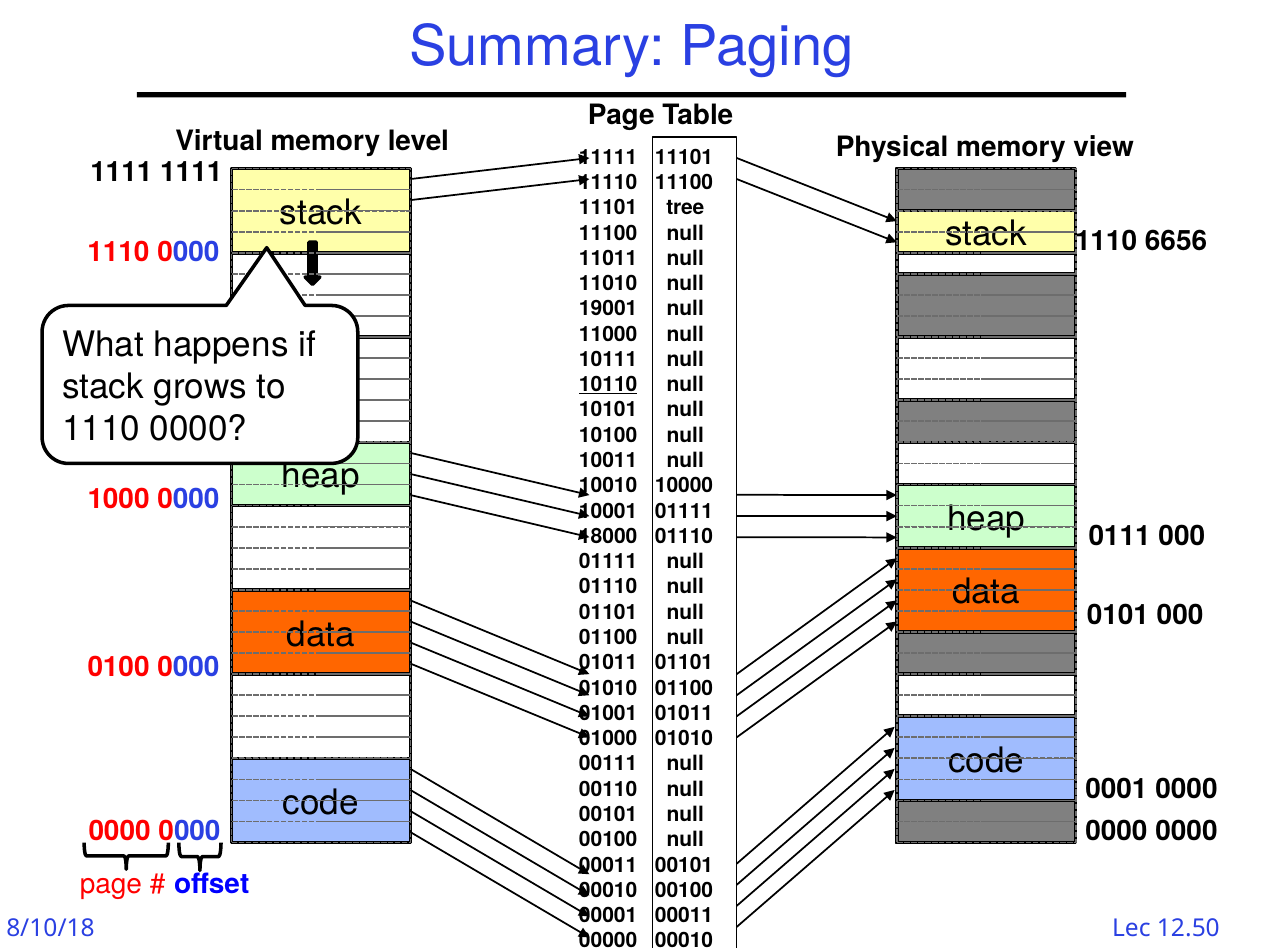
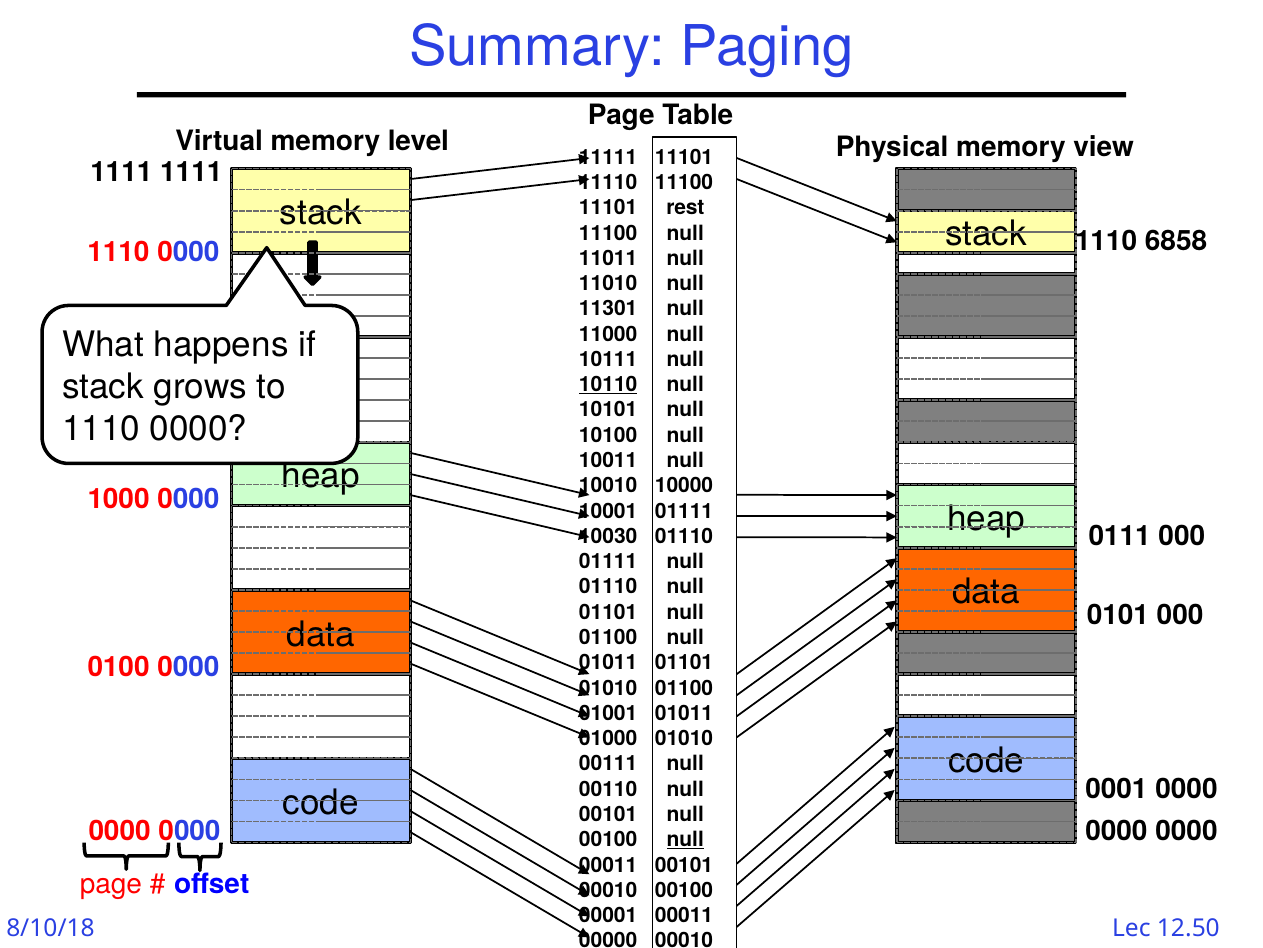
tree: tree -> rest (685, 208)
6656: 6656 -> 6858 (1176, 241)
19001: 19001 -> 11301 (608, 309)
18000: 18000 -> 10030 (608, 536)
null underline: none -> present (685, 839)
